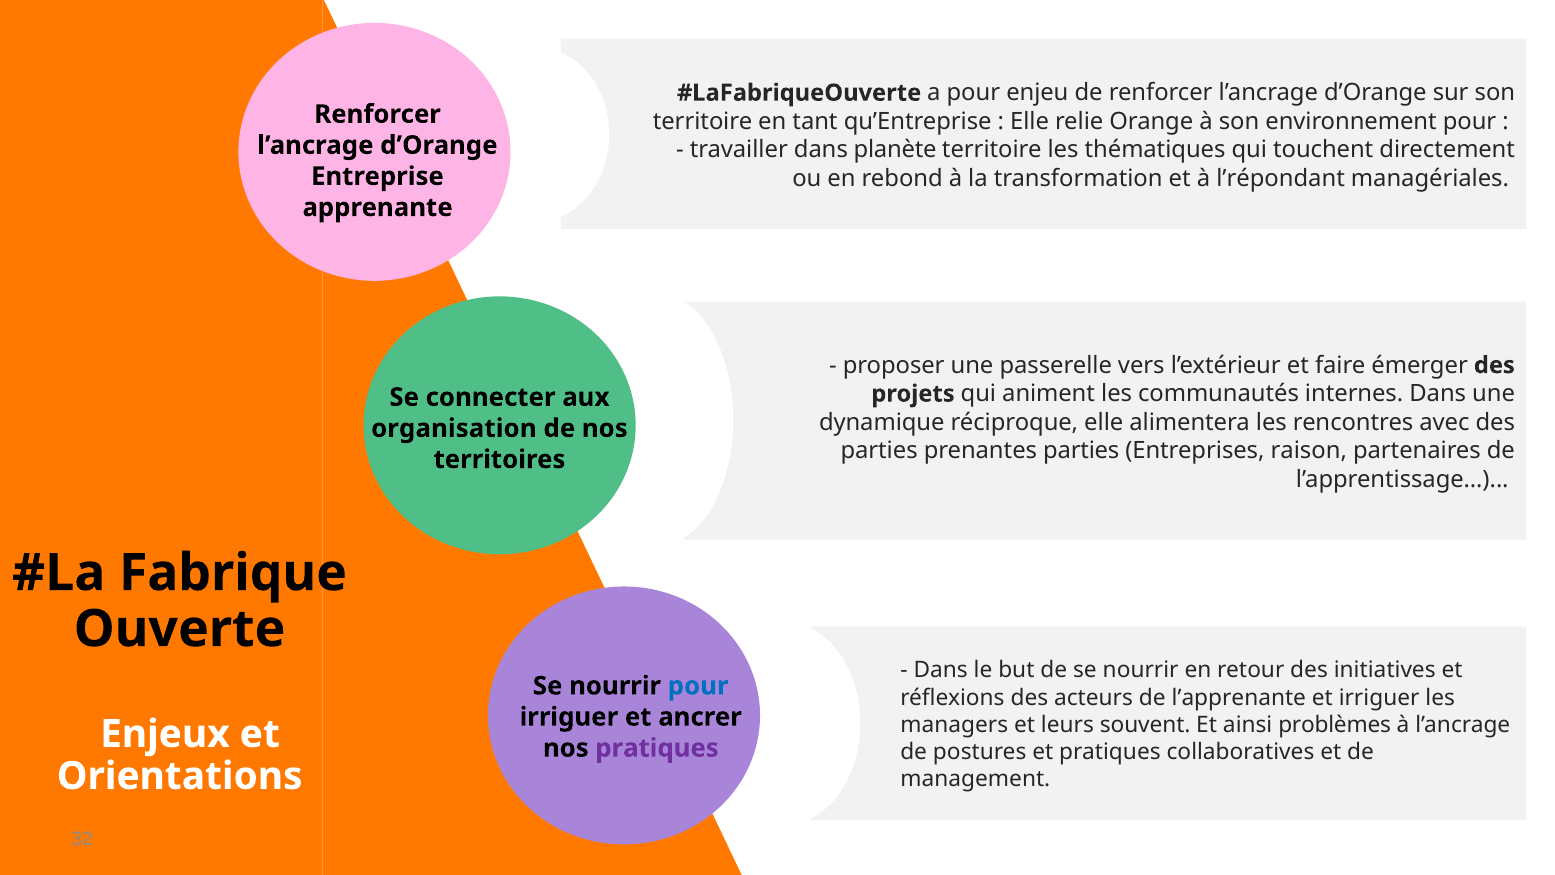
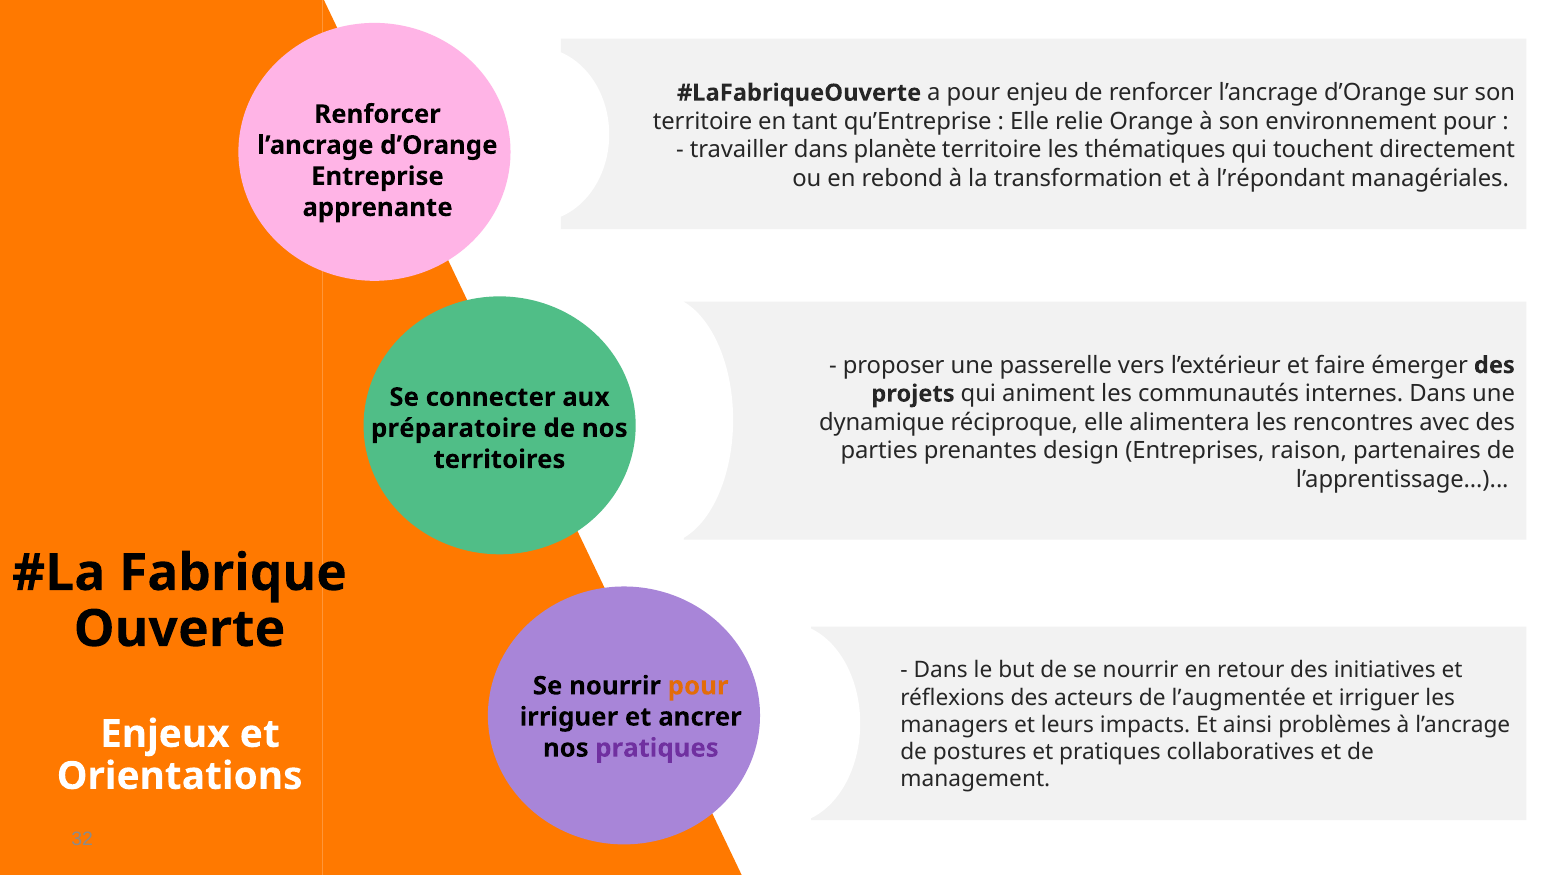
organisation: organisation -> préparatoire (454, 428)
prenantes parties: parties -> design (1081, 451)
pour colour: blue -> orange (698, 686)
l’apprenante: l’apprenante -> l’augmentée (1239, 697)
souvent: souvent -> impacts (1145, 725)
